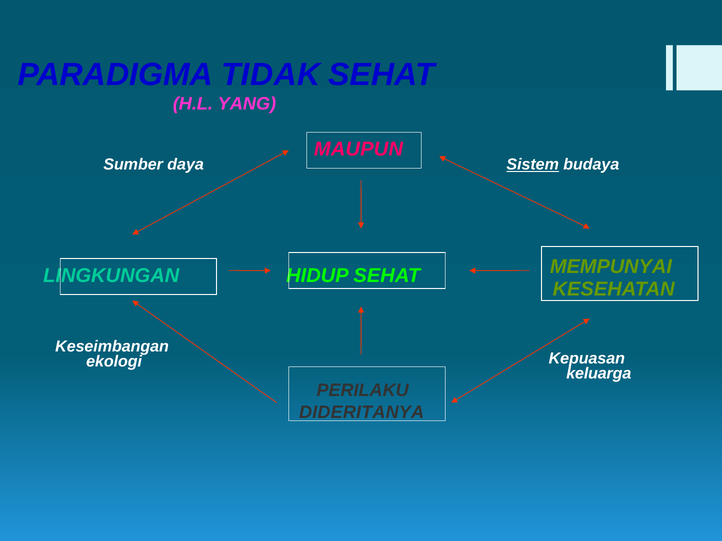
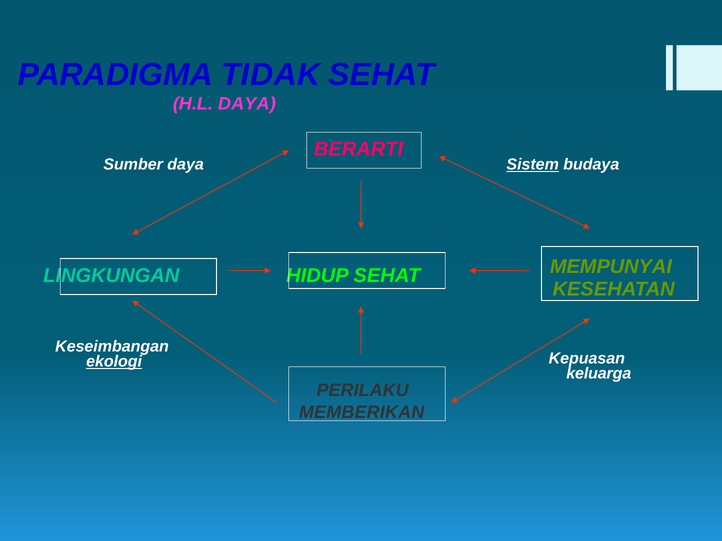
H.L YANG: YANG -> DAYA (247, 104)
MAUPUN: MAUPUN -> BERARTI (359, 149)
ekologi underline: none -> present (114, 362)
DIDERITANYA: DIDERITANYA -> MEMBERIKAN (362, 413)
